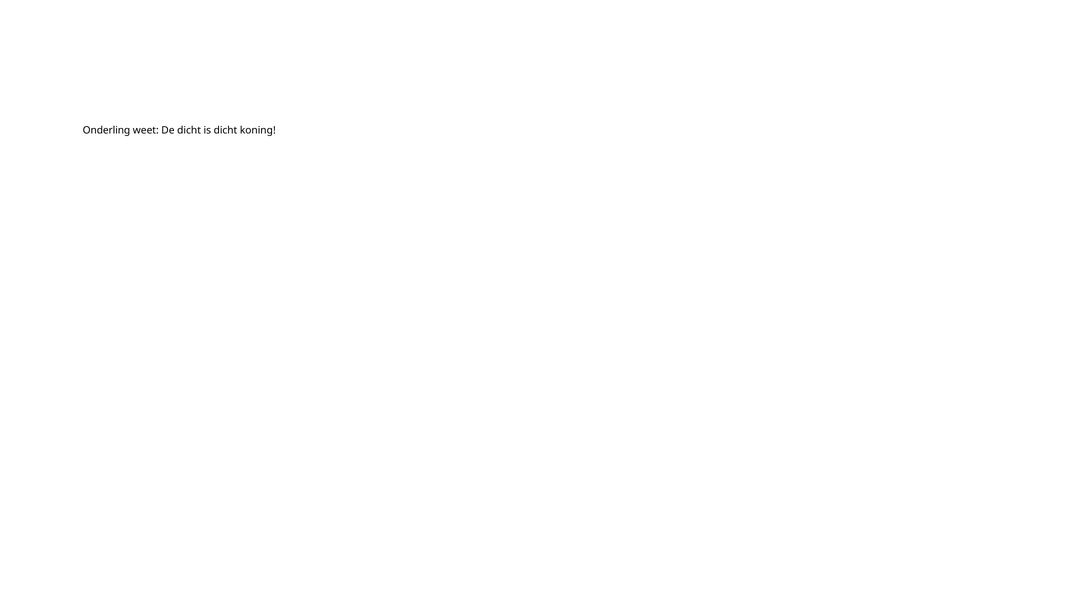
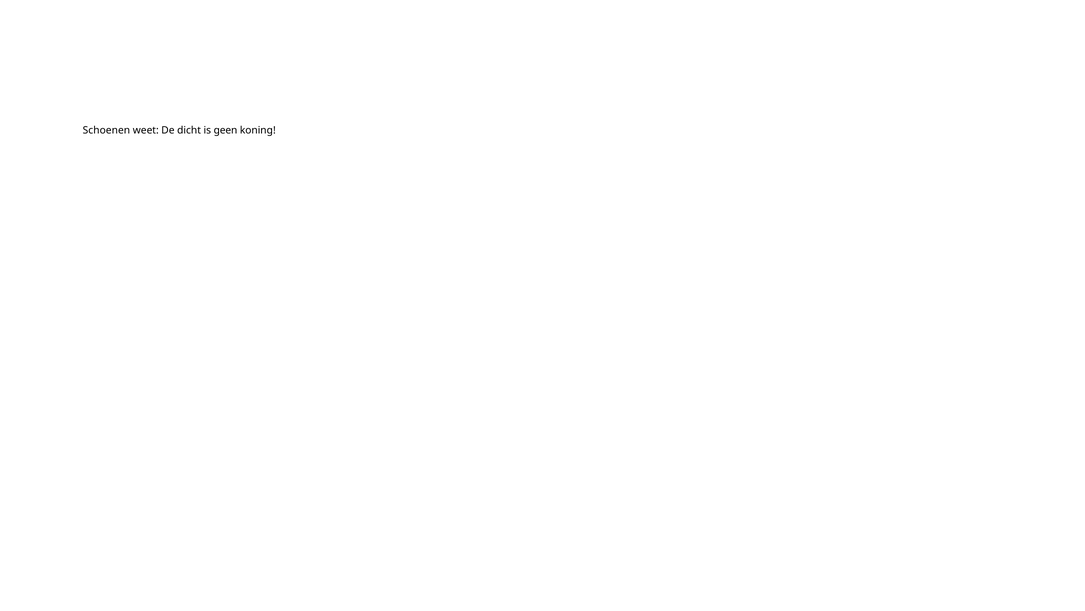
Onderling: Onderling -> Schoenen (106, 130)
is dicht: dicht -> geen (226, 130)
